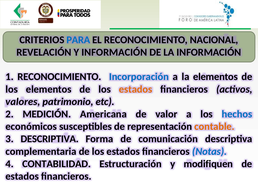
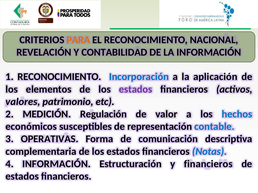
PARA colour: blue -> orange (78, 40)
Y INFORMACIÓN: INFORMACIÓN -> CONTABILIDAD (114, 52)
la elementos: elementos -> aplicación (215, 77)
estados colour: orange -> purple (136, 89)
Americana: Americana -> Regulación (103, 114)
contable colour: orange -> blue (214, 127)
3 DESCRIPTIVA: DESCRIPTIVA -> OPERATIVAS (50, 139)
4 CONTABILIDAD: CONTABILIDAD -> INFORMACIÓN (56, 164)
y modifiquen: modifiquen -> financieros (208, 164)
